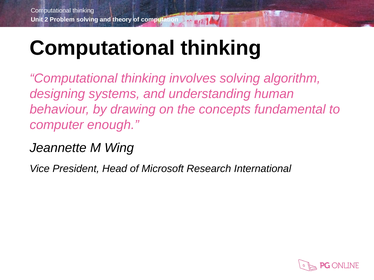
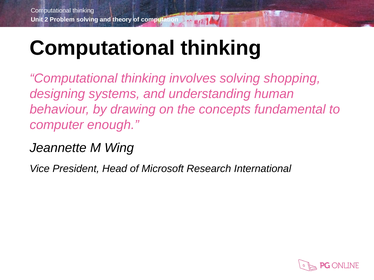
algorithm: algorithm -> shopping (292, 78)
